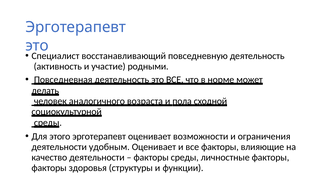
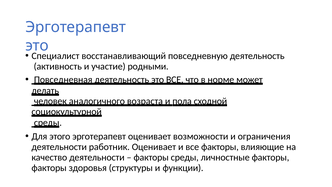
удобным: удобным -> работник (109, 147)
